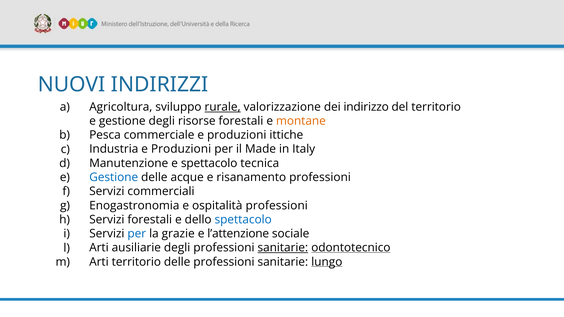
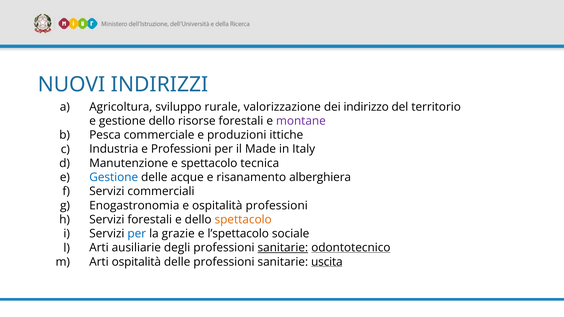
rurale underline: present -> none (223, 107)
gestione degli: degli -> dello (162, 121)
montane colour: orange -> purple (301, 121)
Industria e Produzioni: Produzioni -> Professioni (181, 149)
risanamento professioni: professioni -> alberghiera (320, 177)
spettacolo colour: blue -> orange (243, 220)
l’attenzione: l’attenzione -> l’spettacolo (238, 234)
Arti territorio: territorio -> ospitalità (136, 262)
lungo: lungo -> uscita (327, 262)
